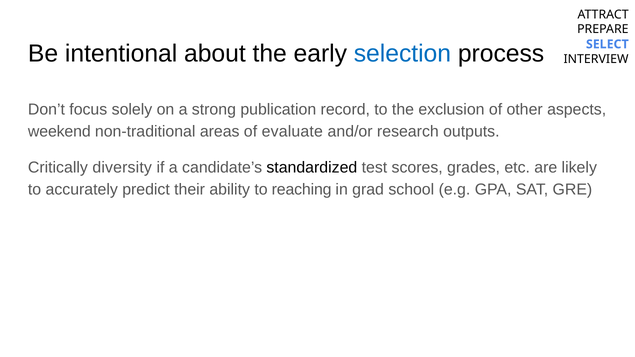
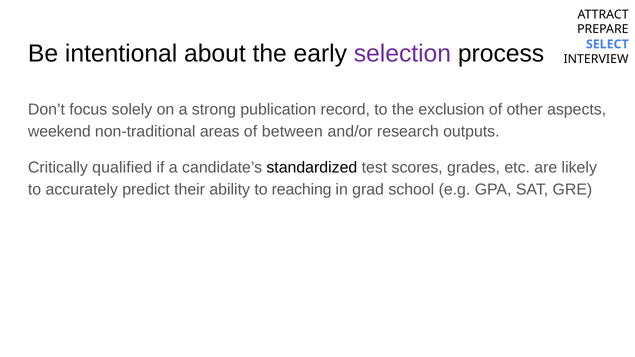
selection colour: blue -> purple (402, 54)
evaluate: evaluate -> between (292, 132)
diversity: diversity -> qualified (122, 168)
